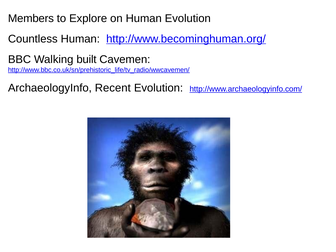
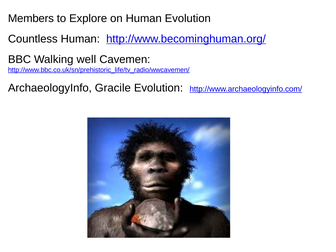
built: built -> well (86, 59)
Recent: Recent -> Gracile (113, 88)
